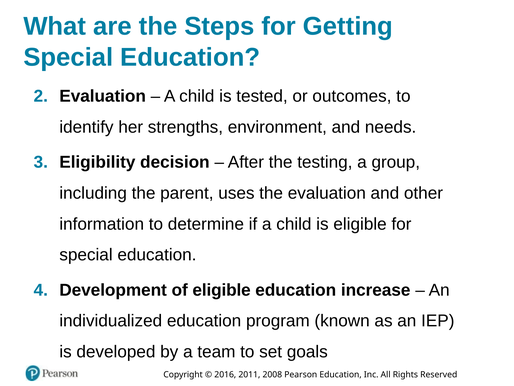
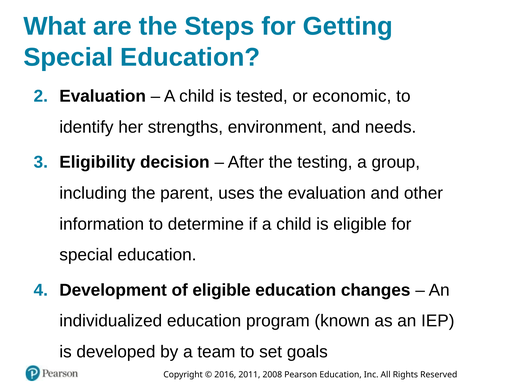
outcomes: outcomes -> economic (352, 96)
increase: increase -> changes (376, 290)
